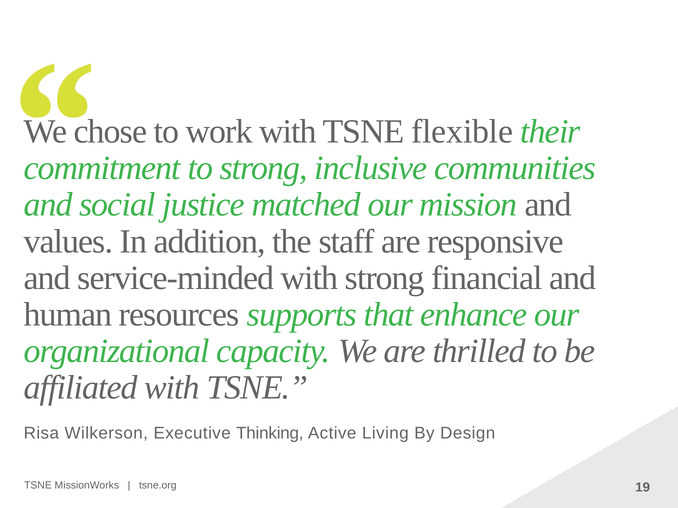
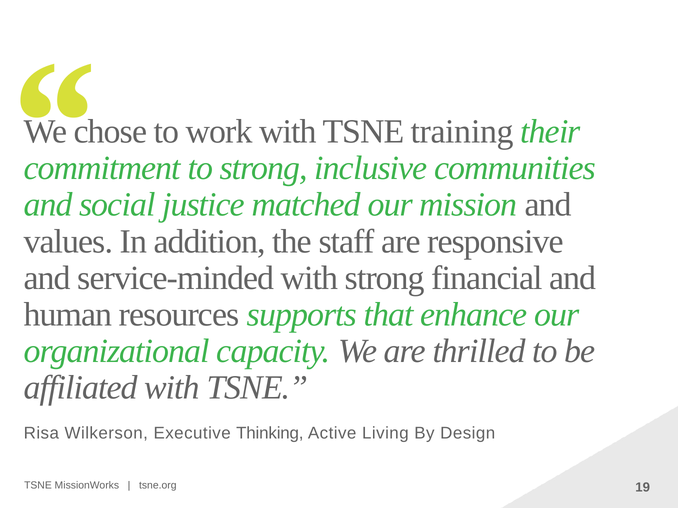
flexible: flexible -> training (462, 132)
